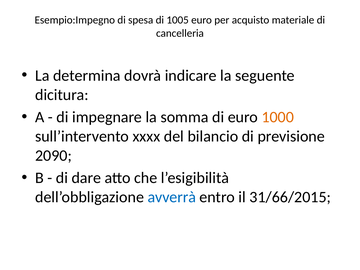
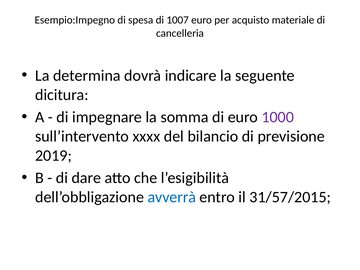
1005: 1005 -> 1007 (178, 20)
1000 colour: orange -> purple (278, 117)
2090: 2090 -> 2019 (53, 156)
31/66/2015: 31/66/2015 -> 31/57/2015 (290, 197)
